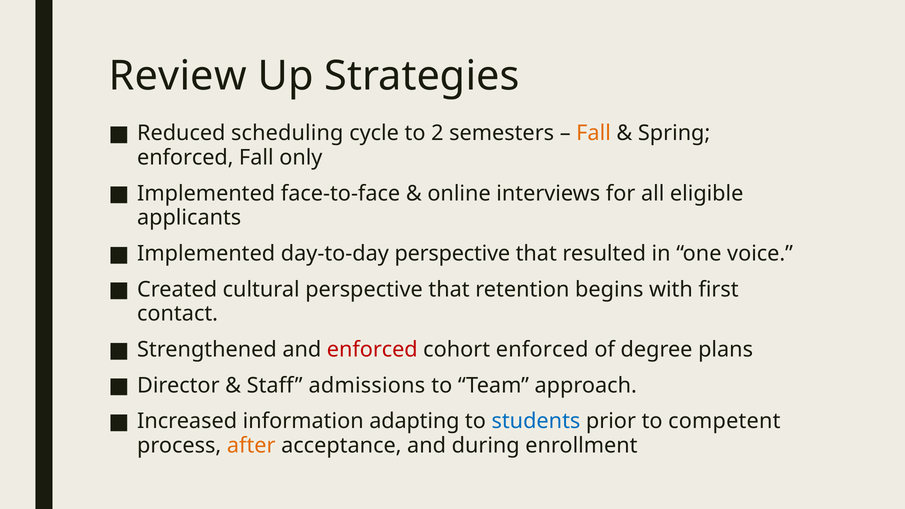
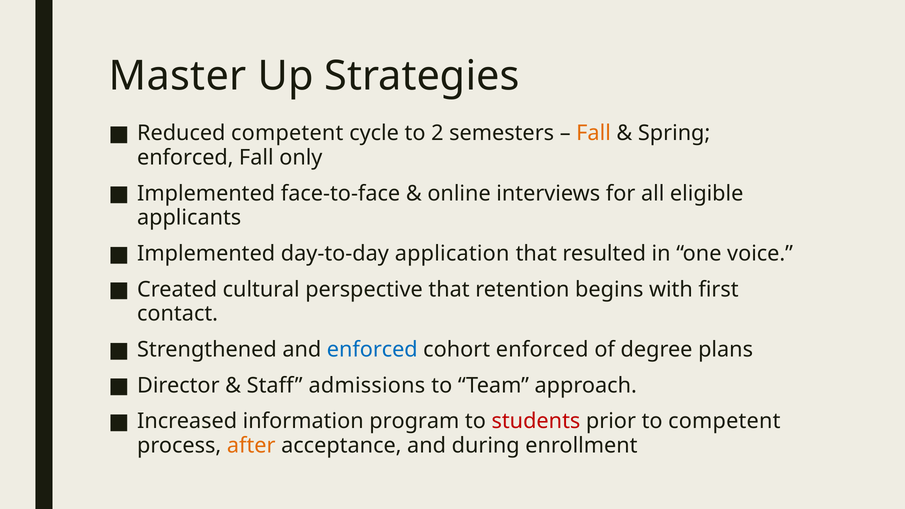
Review: Review -> Master (178, 76)
Reduced scheduling: scheduling -> competent (287, 133)
day-to-day perspective: perspective -> application (452, 254)
enforced colour: red -> blue (372, 350)
adapting: adapting -> program (414, 421)
students colour: blue -> red (536, 421)
